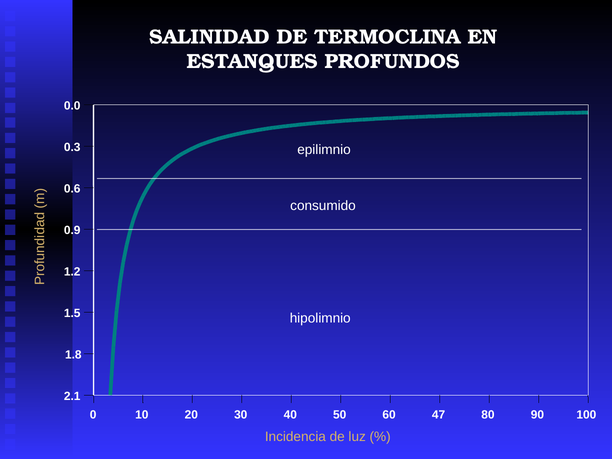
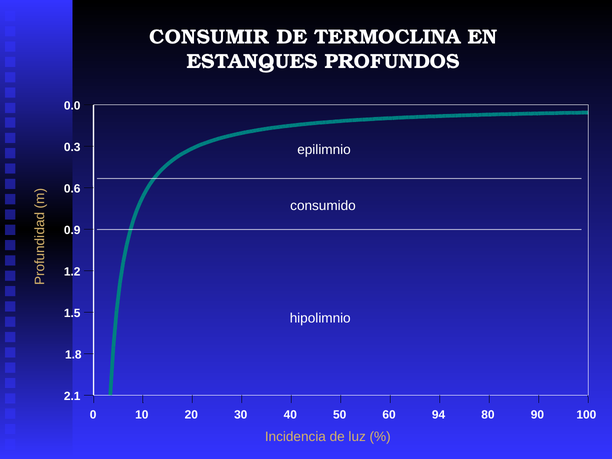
SALINIDAD: SALINIDAD -> CONSUMIR (209, 37)
47: 47 -> 94 (439, 415)
